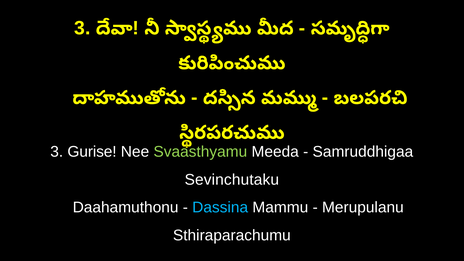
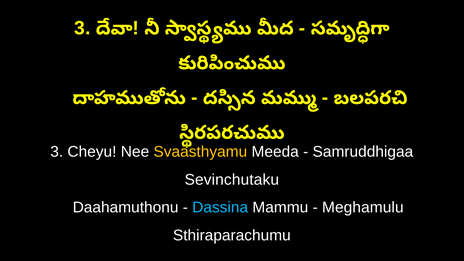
Gurise: Gurise -> Cheyu (92, 152)
Svaasthyamu colour: light green -> yellow (200, 152)
Merupulanu: Merupulanu -> Meghamulu (363, 208)
